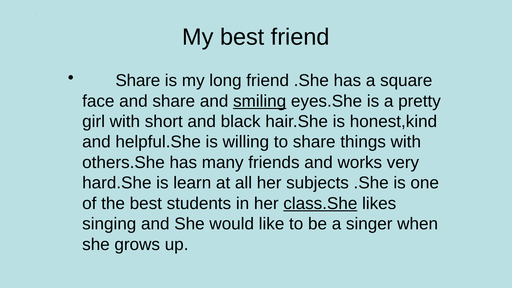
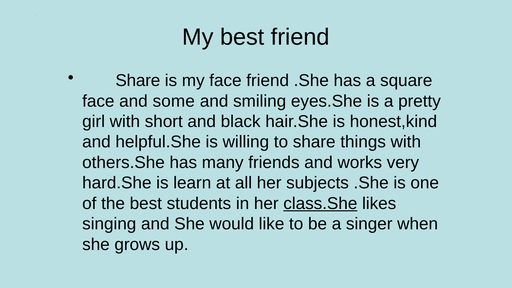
my long: long -> face (225, 81)
and share: share -> some (174, 101)
smiling underline: present -> none (260, 101)
